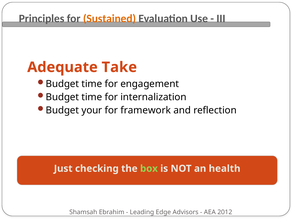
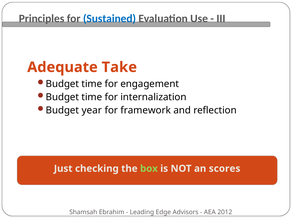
Sustained colour: orange -> blue (110, 19)
your: your -> year (92, 110)
health: health -> scores (225, 169)
